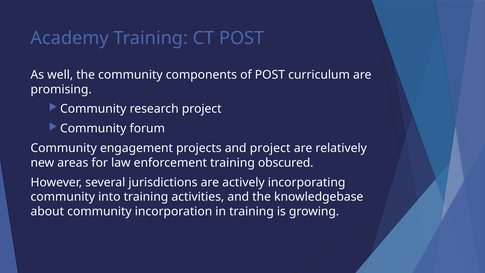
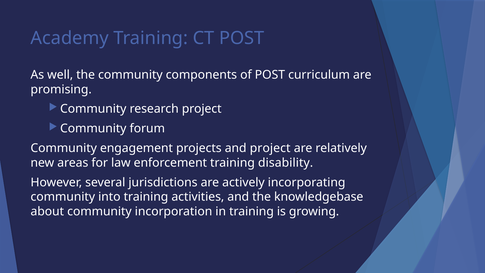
obscured: obscured -> disability (286, 163)
